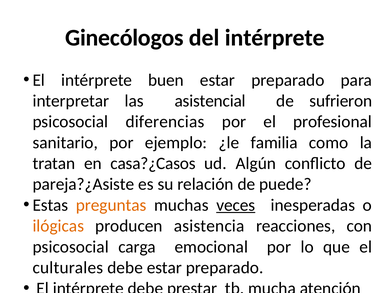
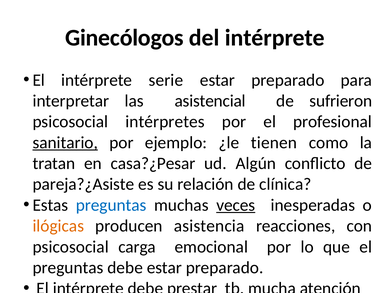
buen: buen -> serie (166, 80)
psicosocial diferencias: diferencias -> intérpretes (165, 122)
sanitario underline: none -> present (65, 142)
familia: familia -> tienen (274, 142)
casa?¿Casos: casa?¿Casos -> casa?¿Pesar (153, 163)
de puede: puede -> clínica (285, 184)
preguntas colour: orange -> blue (111, 205)
culturales: culturales -> preguntas (68, 267)
